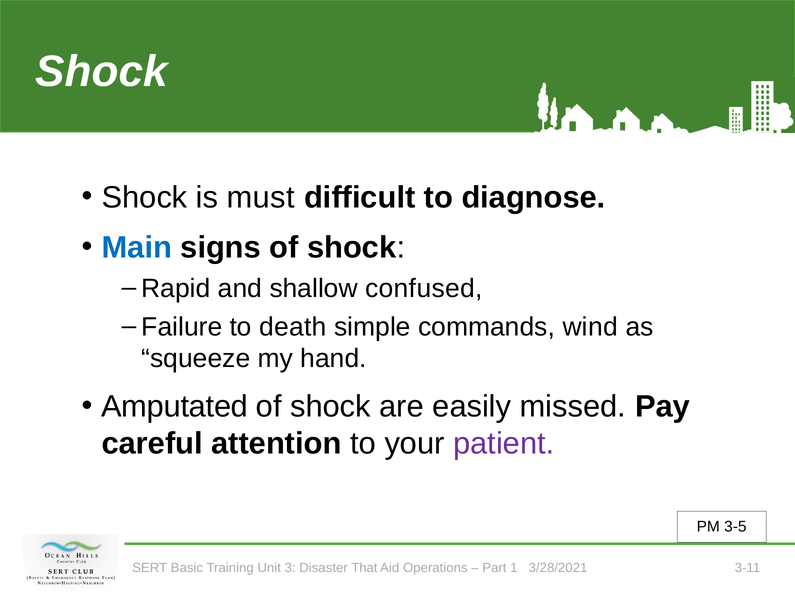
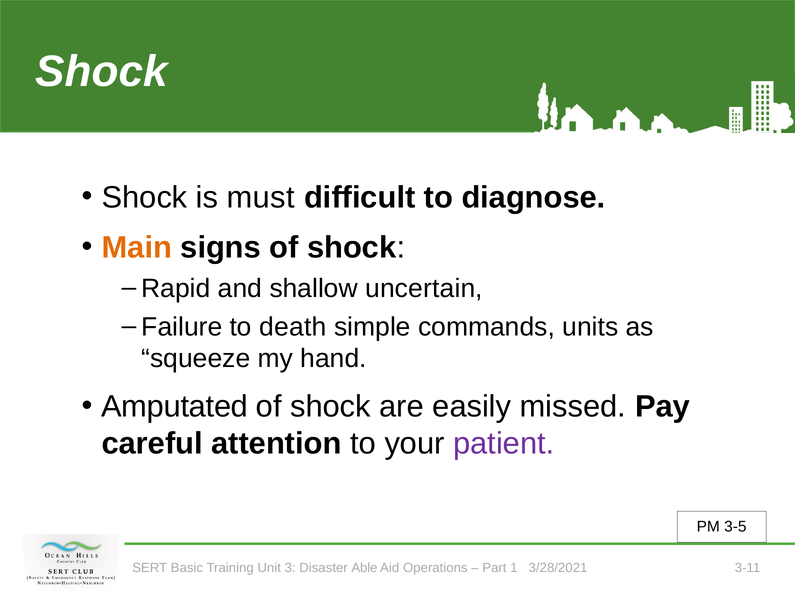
Main colour: blue -> orange (137, 248)
confused: confused -> uncertain (424, 289)
wind: wind -> units (590, 327)
That: That -> Able (364, 568)
